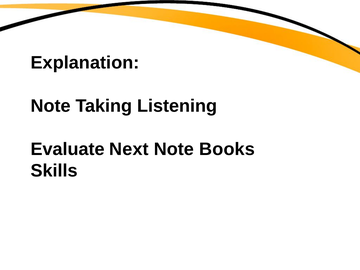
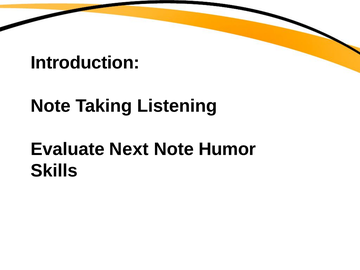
Explanation: Explanation -> Introduction (85, 63)
Books: Books -> Humor (227, 149)
